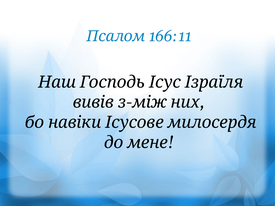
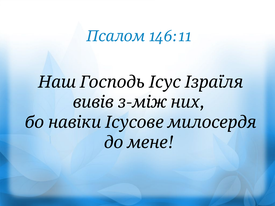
166:11: 166:11 -> 146:11 (170, 36)
